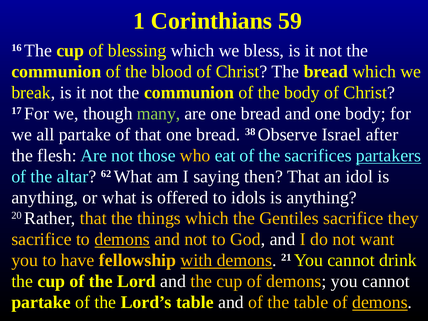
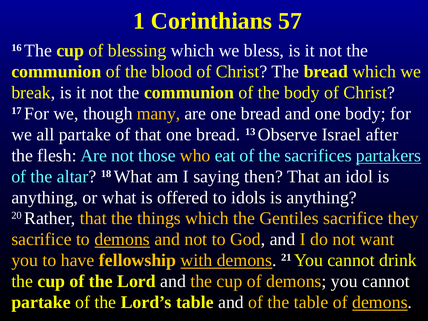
59: 59 -> 57 (290, 21)
many colour: light green -> yellow (159, 114)
38: 38 -> 13 (250, 132)
62: 62 -> 18 (106, 174)
